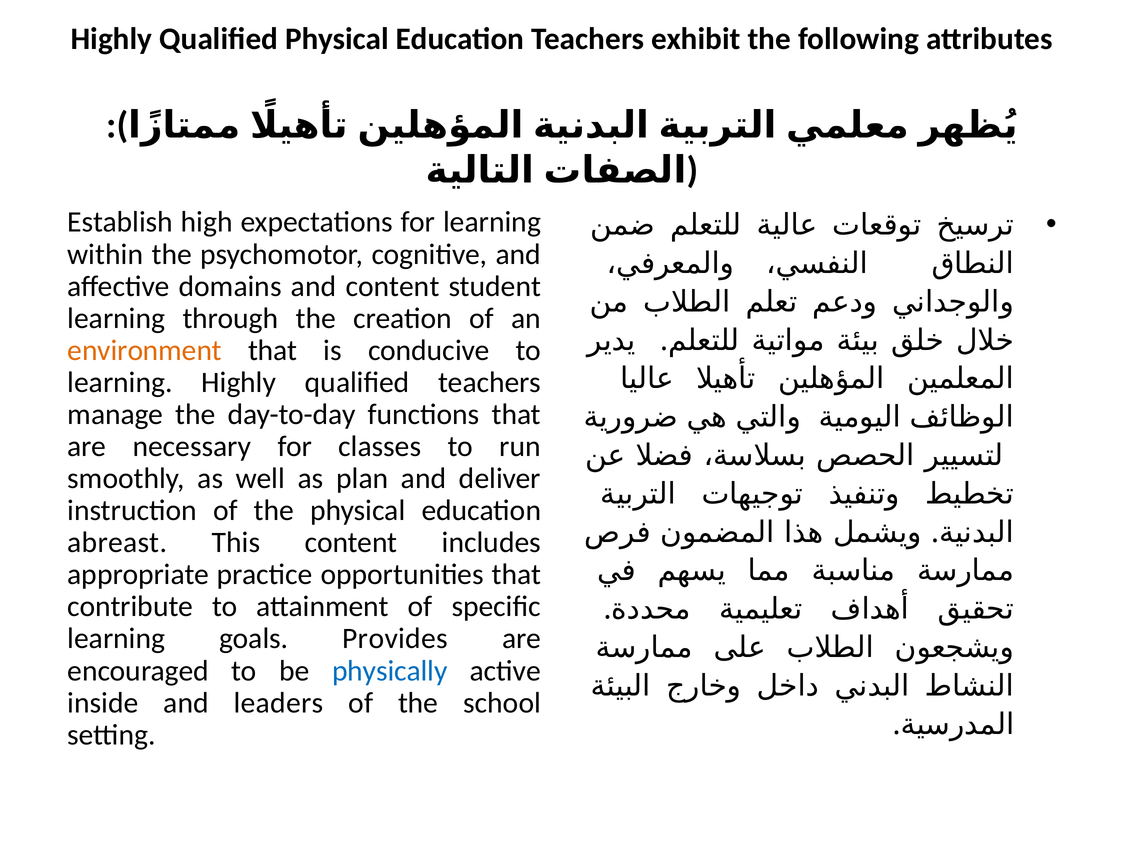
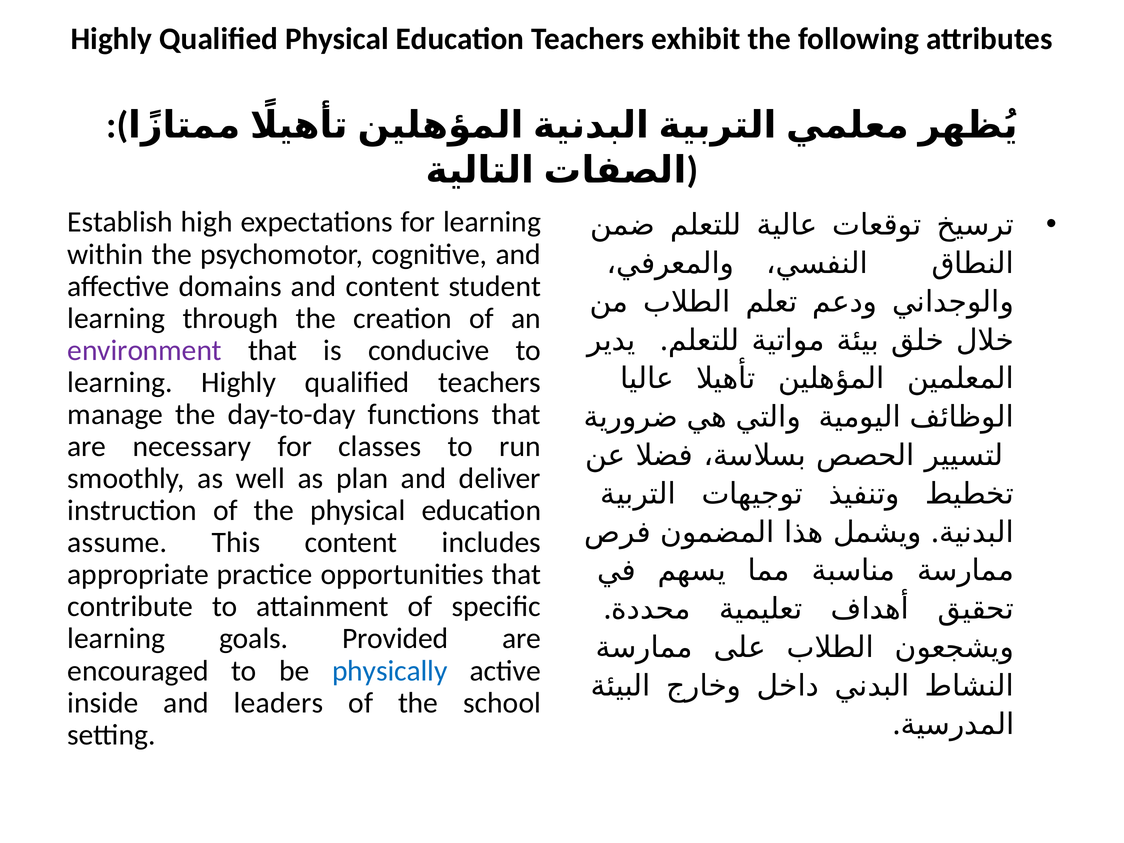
environment colour: orange -> purple (145, 350)
abreast: abreast -> assume (117, 543)
Provides: Provides -> Provided (395, 639)
